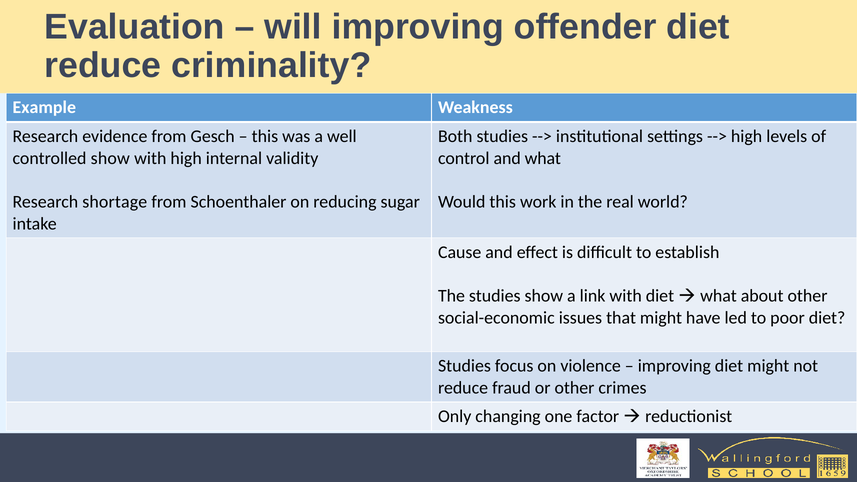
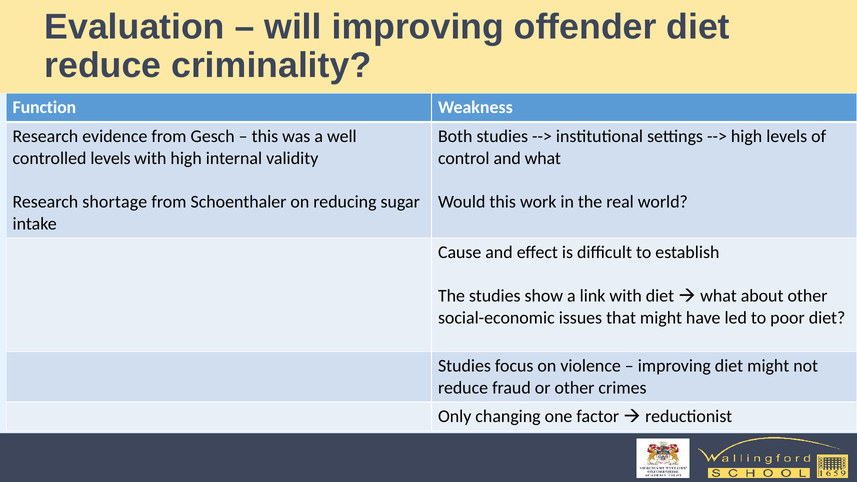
Example: Example -> Function (44, 108)
controlled show: show -> levels (110, 158)
